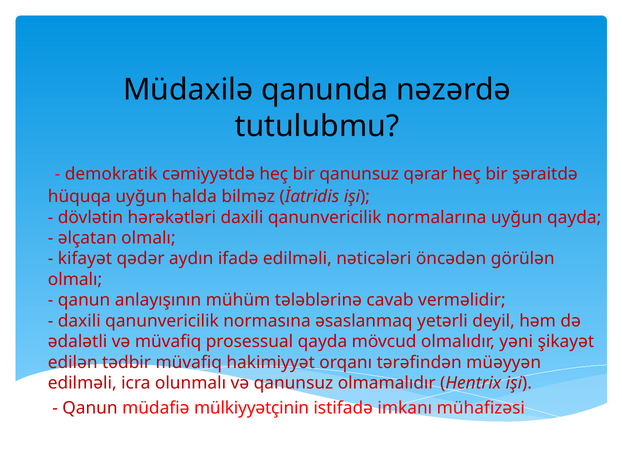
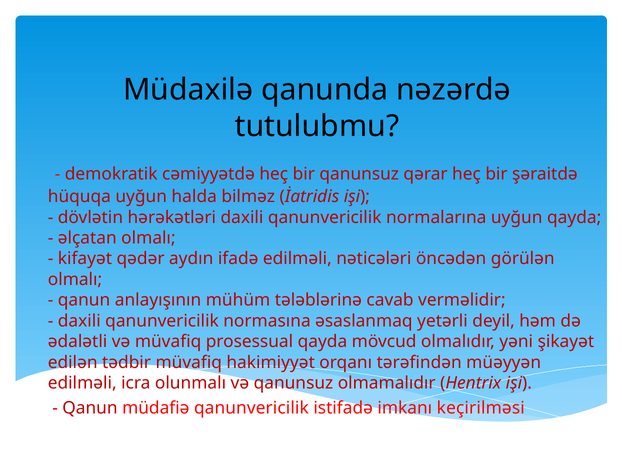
müdafiə mülkiyyətçinin: mülkiyyətçinin -> qanunvericilik (251, 408)
mühafizəsi: mühafizəsi -> keçirilməsi (481, 408)
